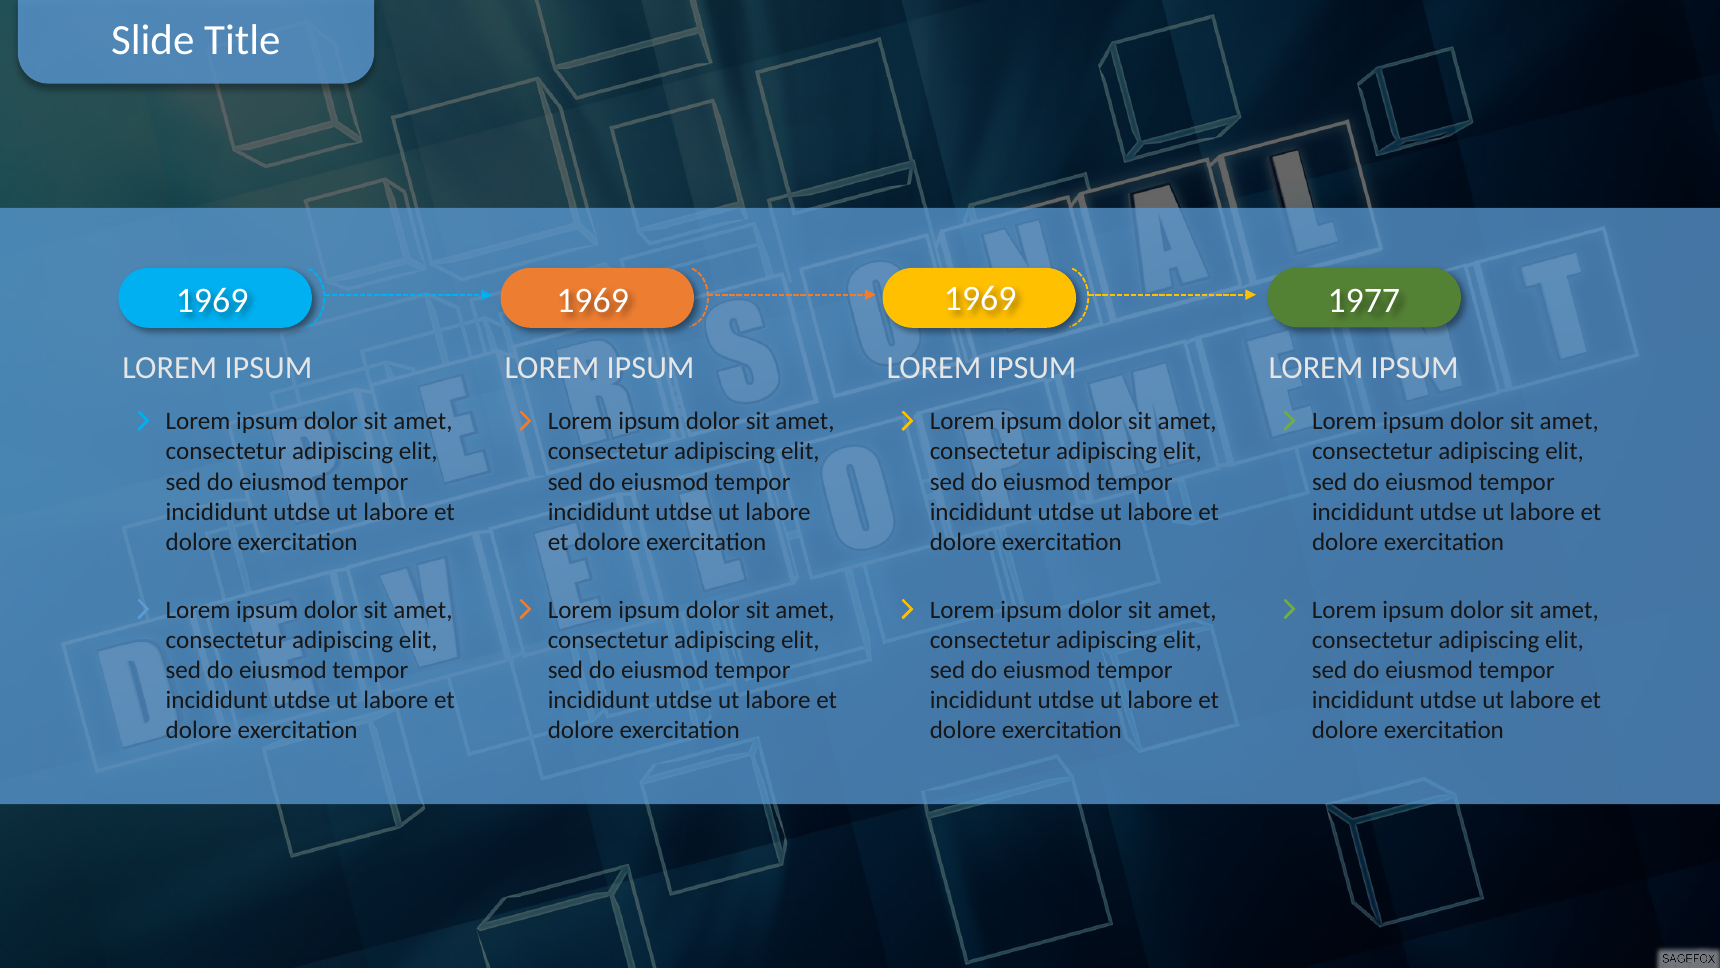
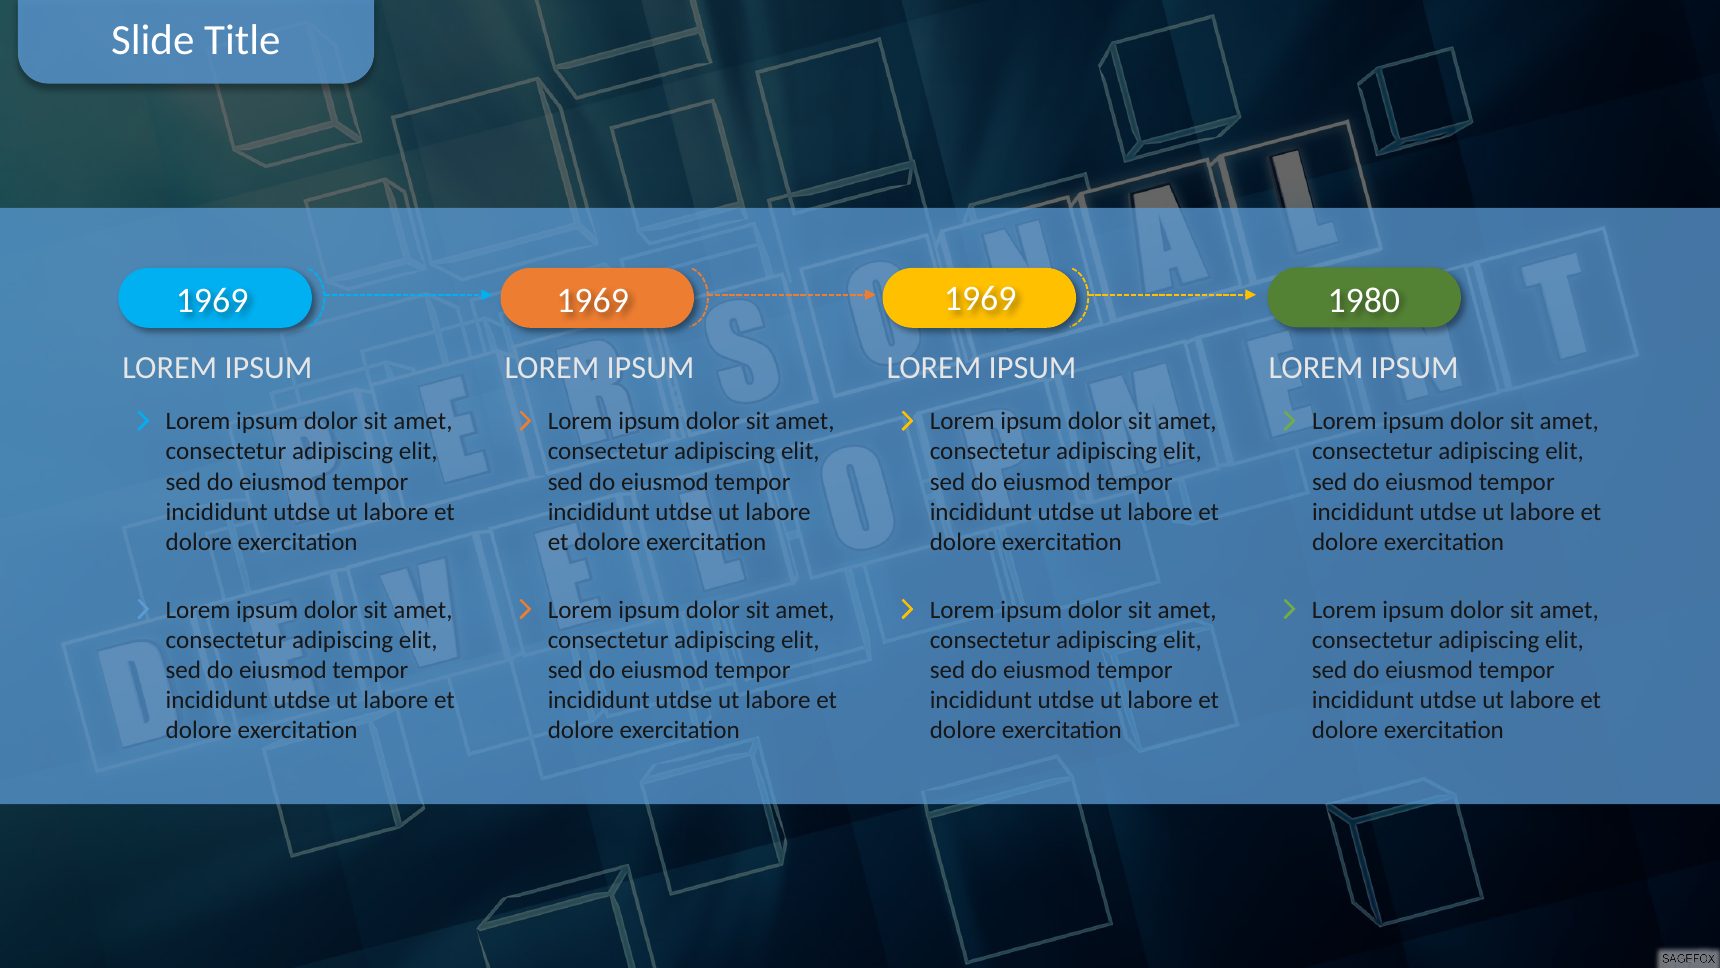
1977: 1977 -> 1980 (1364, 300)
